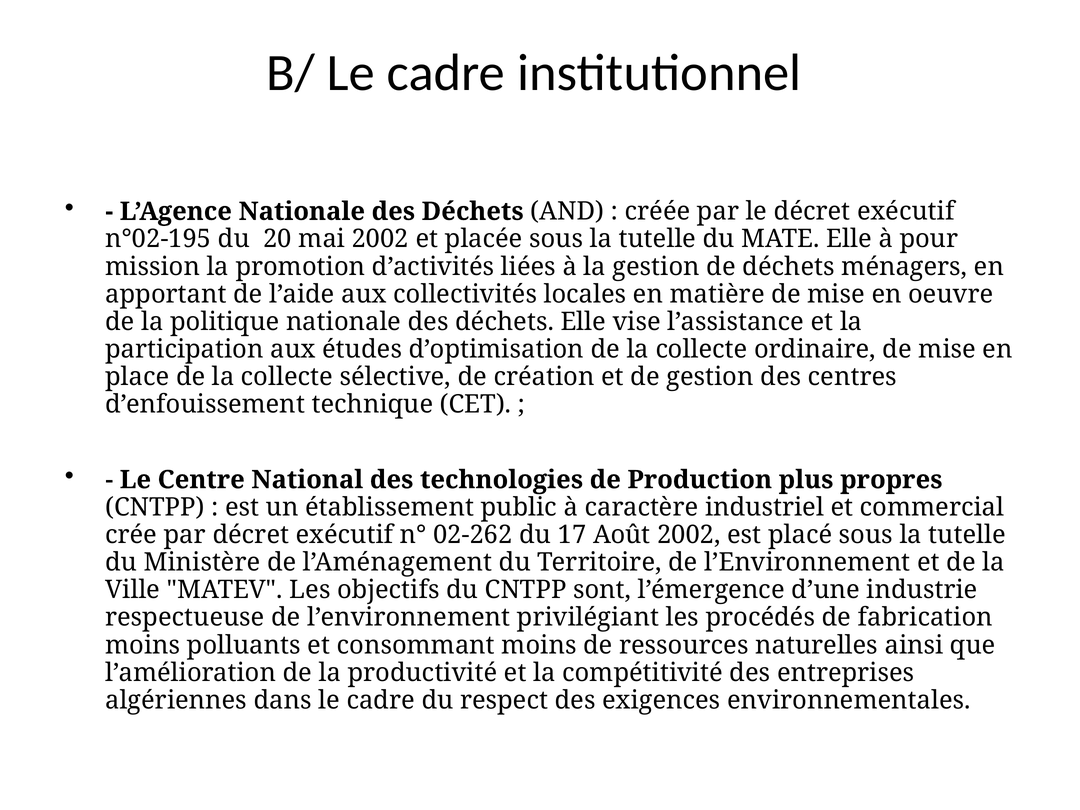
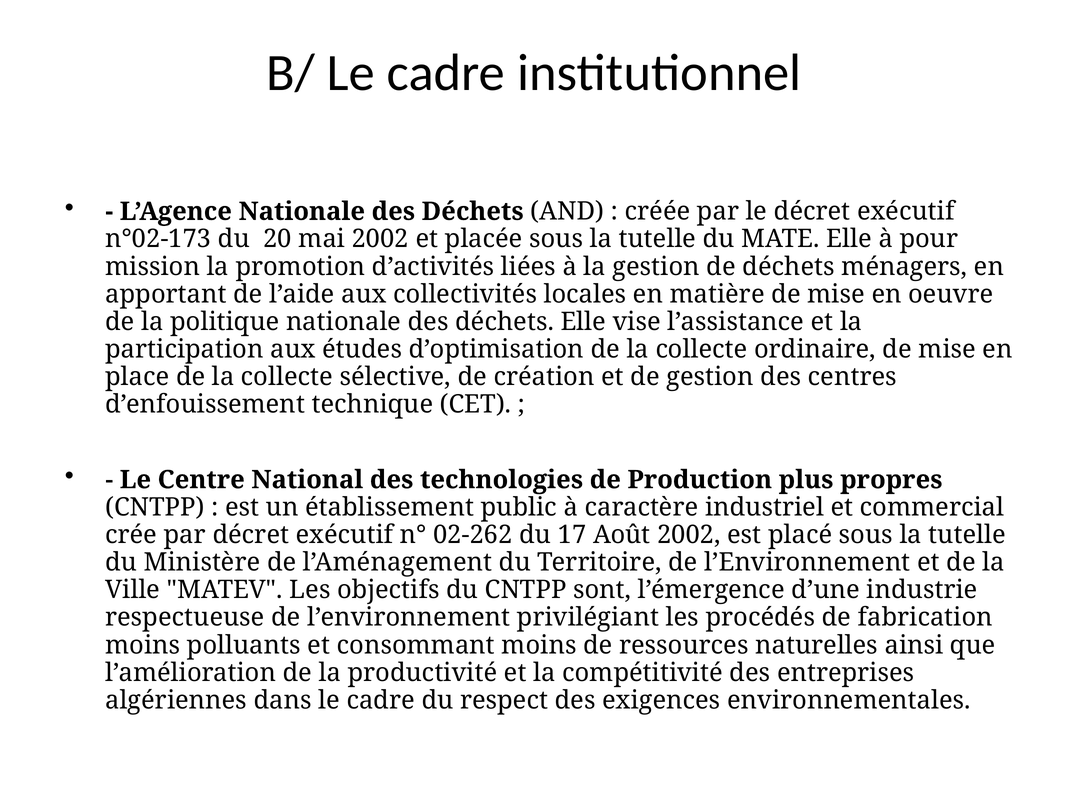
n°02-195: n°02-195 -> n°02-173 (158, 239)
